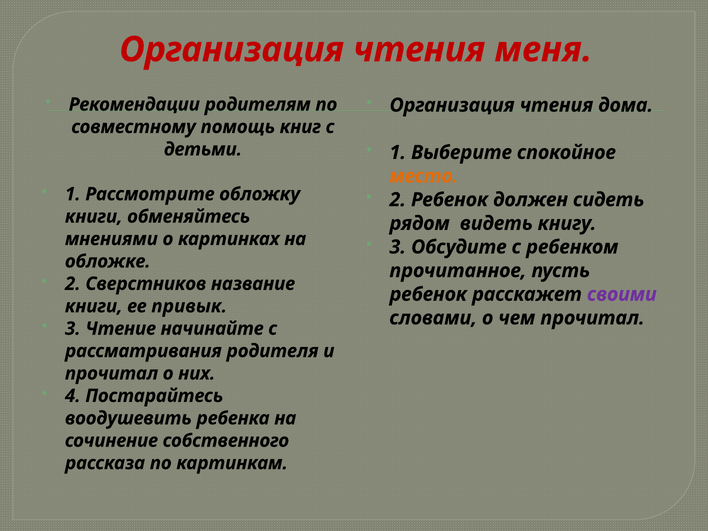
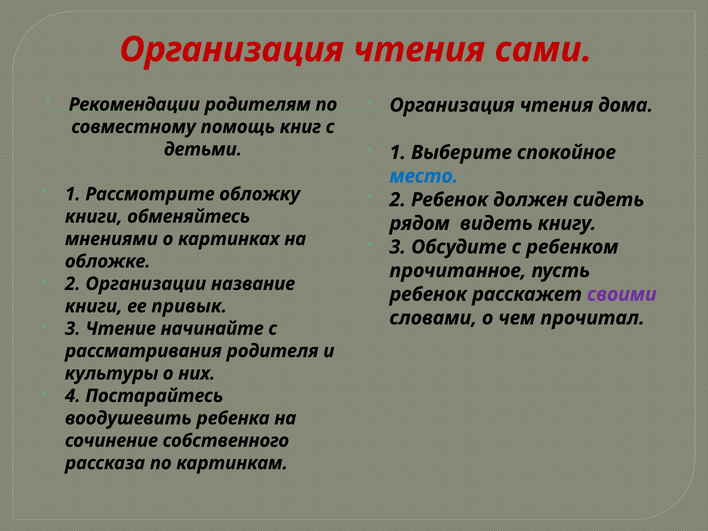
меня: меня -> сами (543, 50)
место colour: orange -> blue (424, 176)
Сверстников: Сверстников -> Организации (146, 284)
прочитал: прочитал -> культуры (112, 373)
